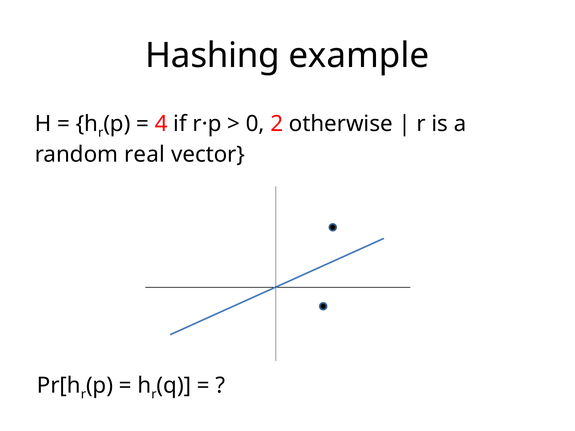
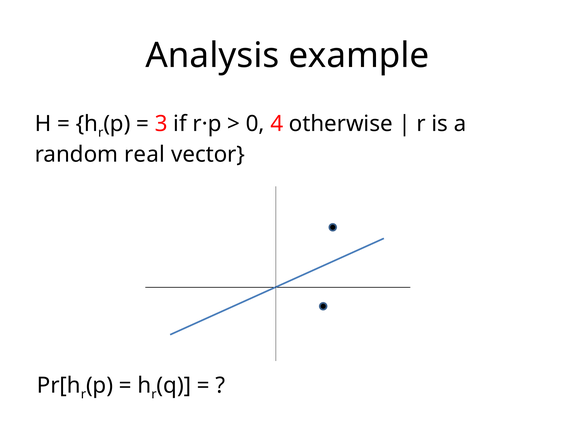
Hashing: Hashing -> Analysis (212, 56)
4: 4 -> 3 (161, 124)
2: 2 -> 4 (277, 124)
